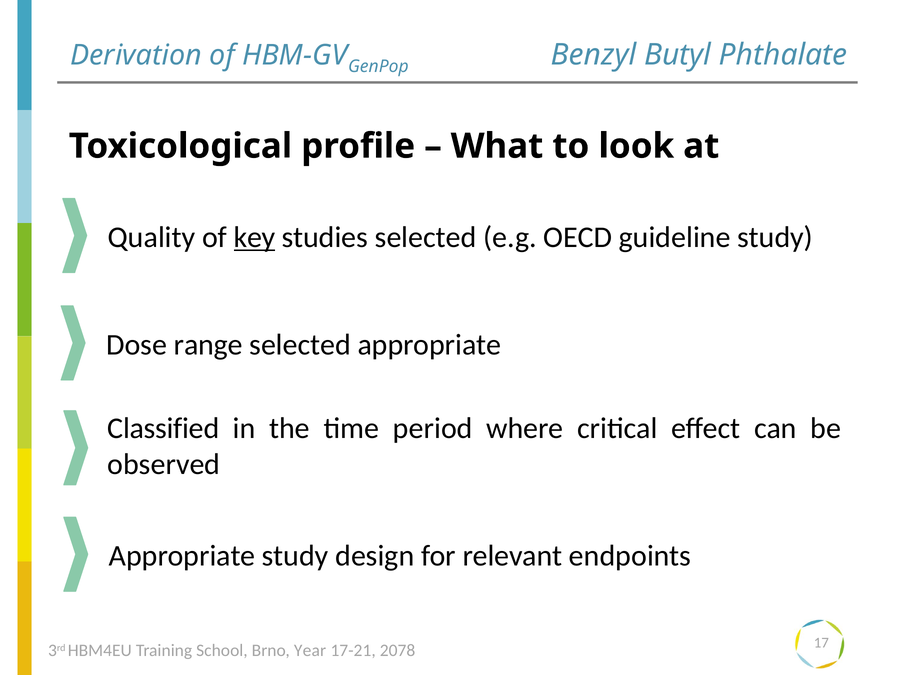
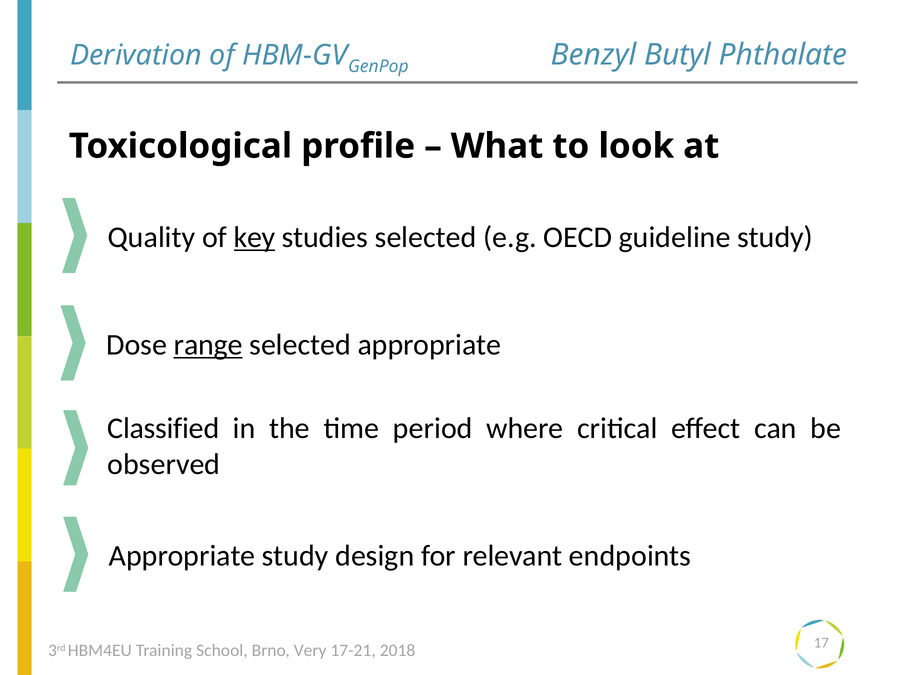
range underline: none -> present (208, 345)
Year: Year -> Very (310, 651)
2078: 2078 -> 2018 (398, 651)
